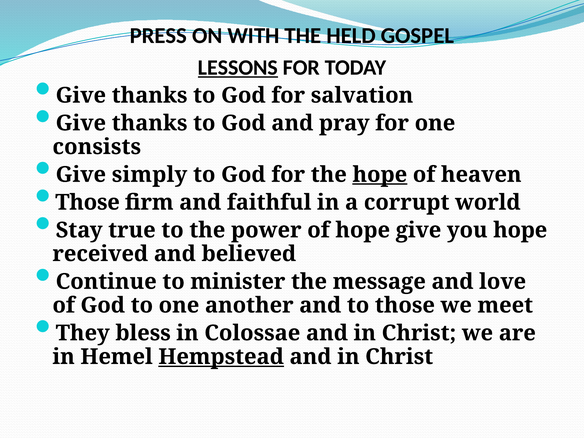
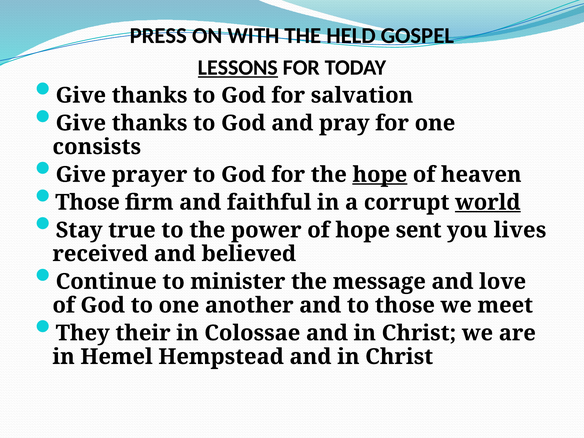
simply: simply -> prayer (150, 175)
world underline: none -> present (488, 202)
hope give: give -> sent (419, 230)
you hope: hope -> lives (520, 230)
bless: bless -> their (143, 333)
Hempstead underline: present -> none (221, 357)
